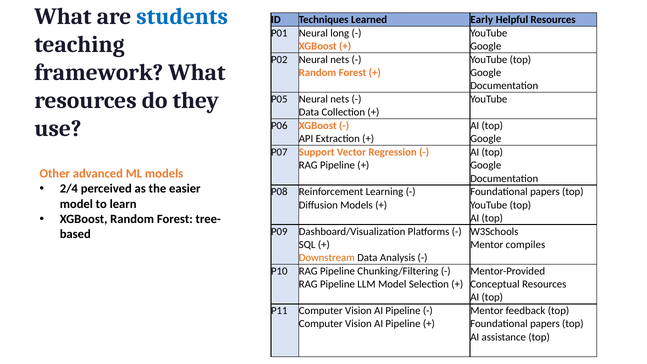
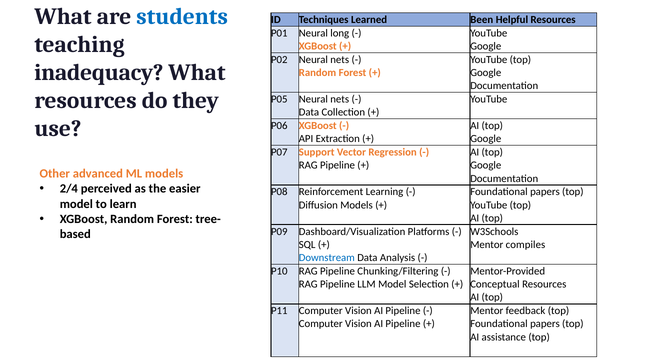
Early: Early -> Been (482, 20)
framework: framework -> inadequacy (99, 72)
Downstream colour: orange -> blue (327, 258)
